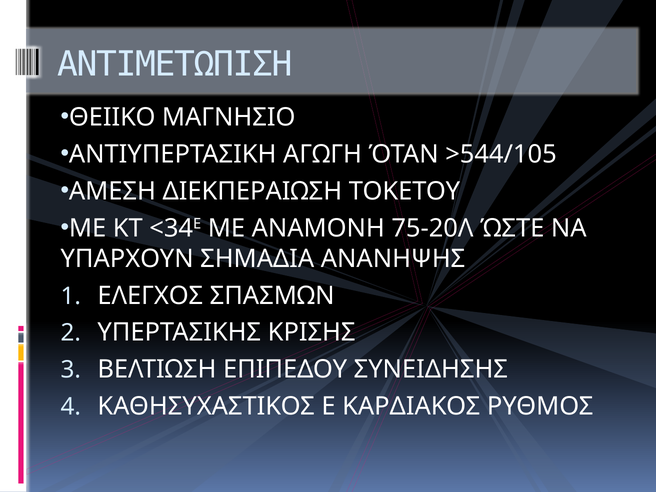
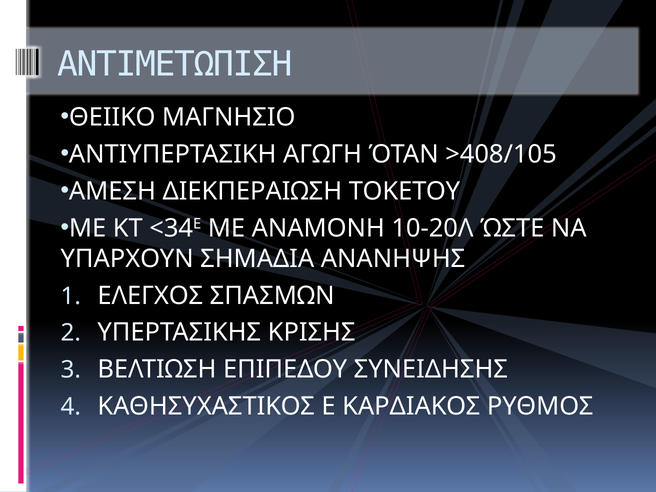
>544/105: >544/105 -> >408/105 (501, 154)
75-20Λ: 75-20Λ -> 10-20Λ (432, 228)
